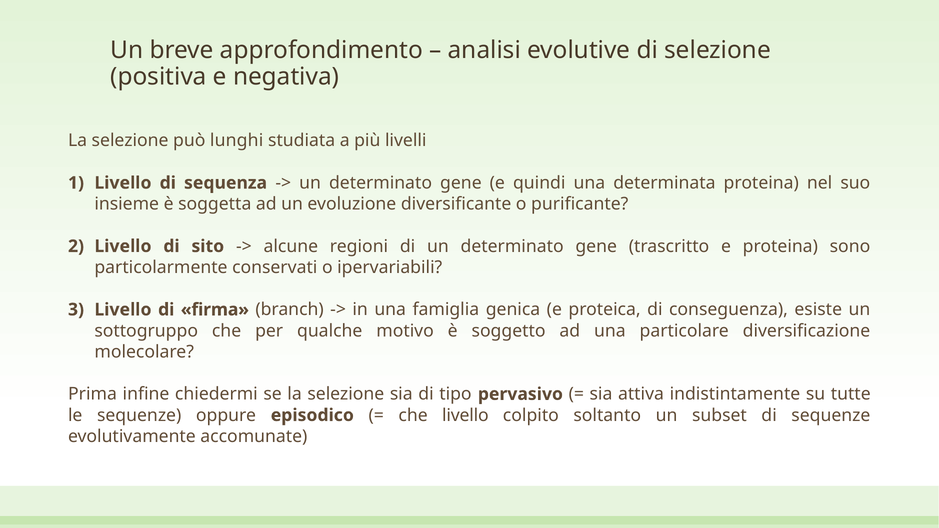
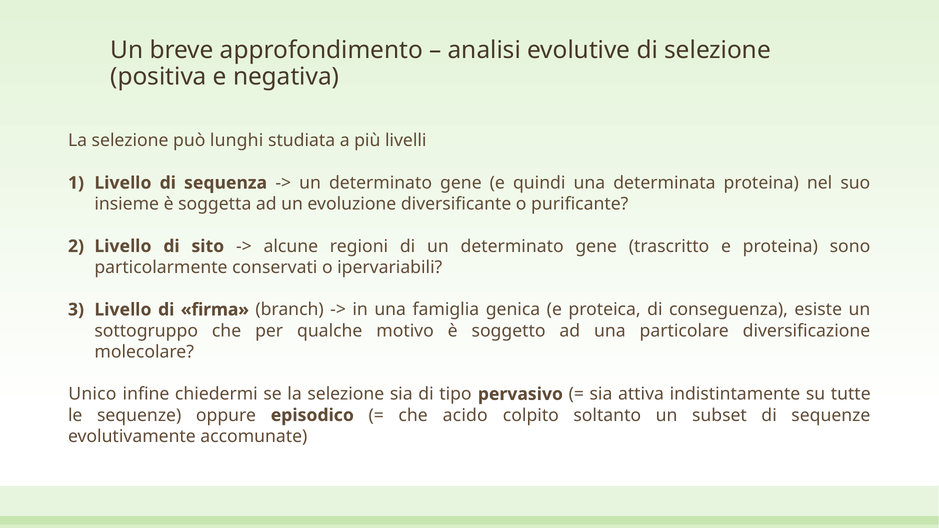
Prima: Prima -> Unico (92, 394)
che livello: livello -> acido (465, 415)
